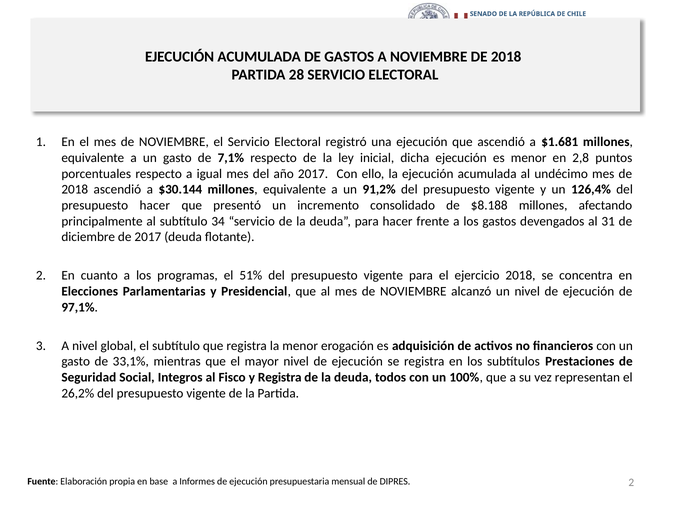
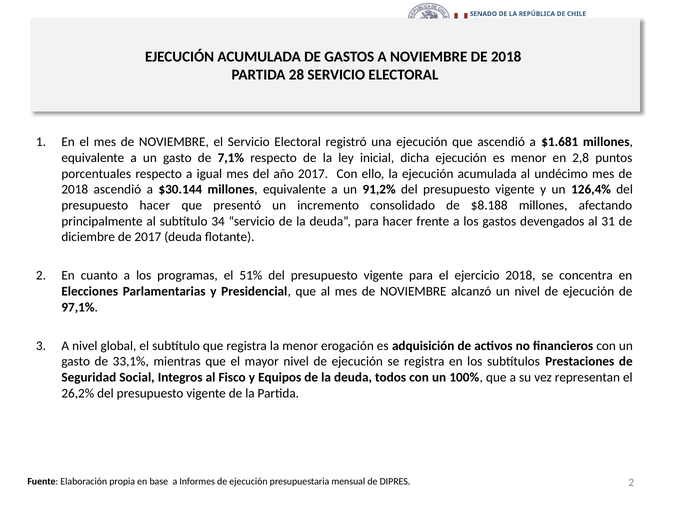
y Registra: Registra -> Equipos (280, 377)
